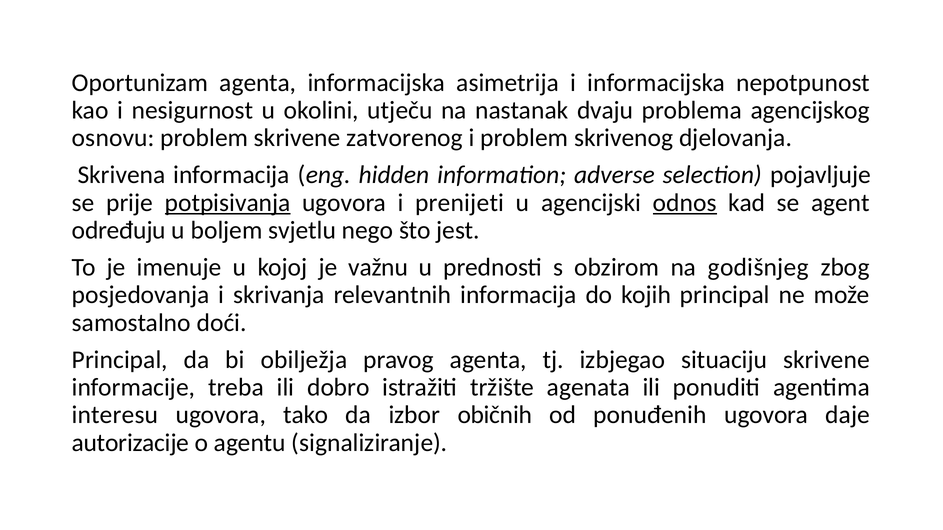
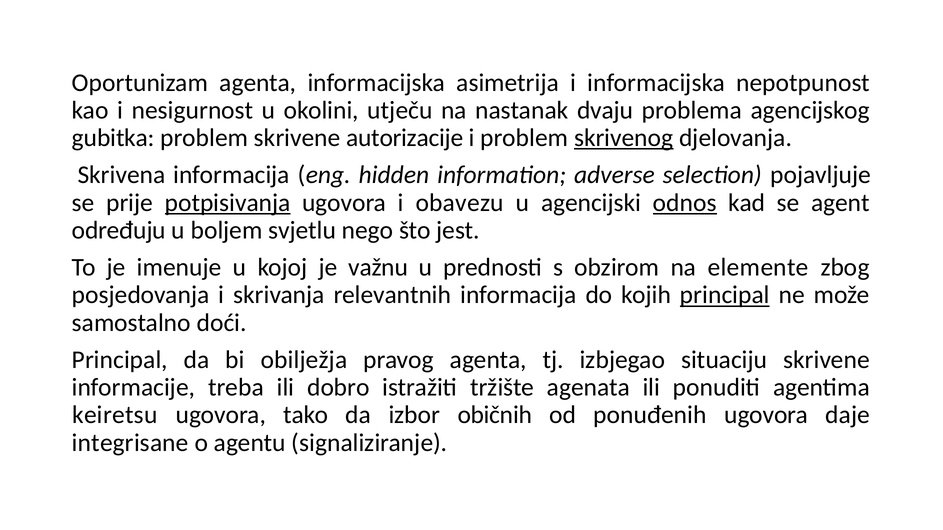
osnovu: osnovu -> gubitka (113, 138)
zatvorenog: zatvorenog -> autorizacije (405, 138)
skrivenog underline: none -> present (624, 138)
prenijeti: prenijeti -> obavezu (460, 203)
godišnjeg: godišnjeg -> elemente (758, 268)
principal underline: none -> present (725, 295)
interesu: interesu -> keiretsu (115, 415)
autorizacije: autorizacije -> integrisane (130, 443)
